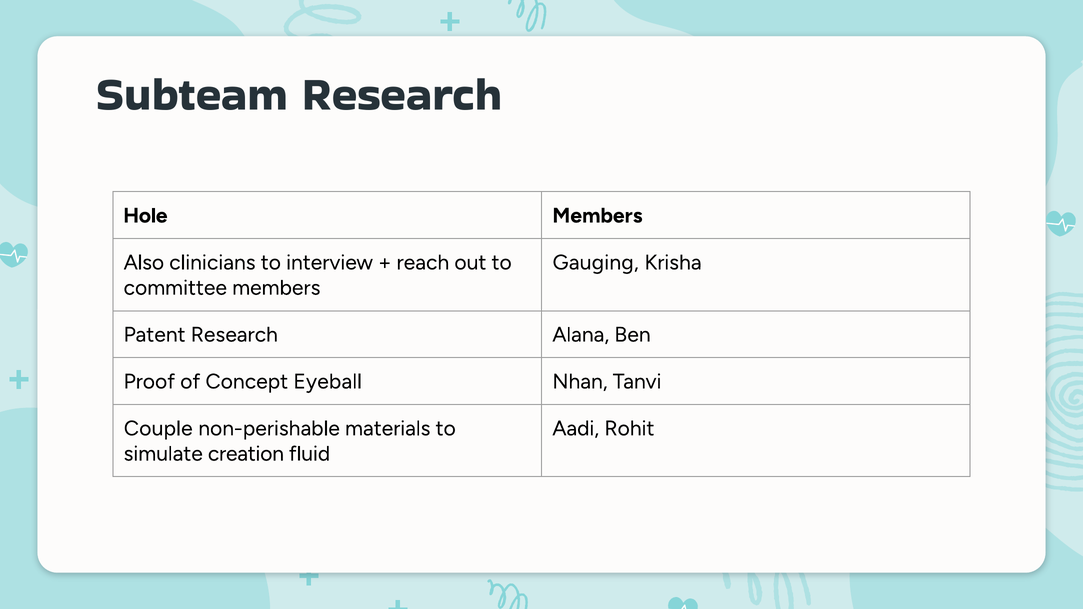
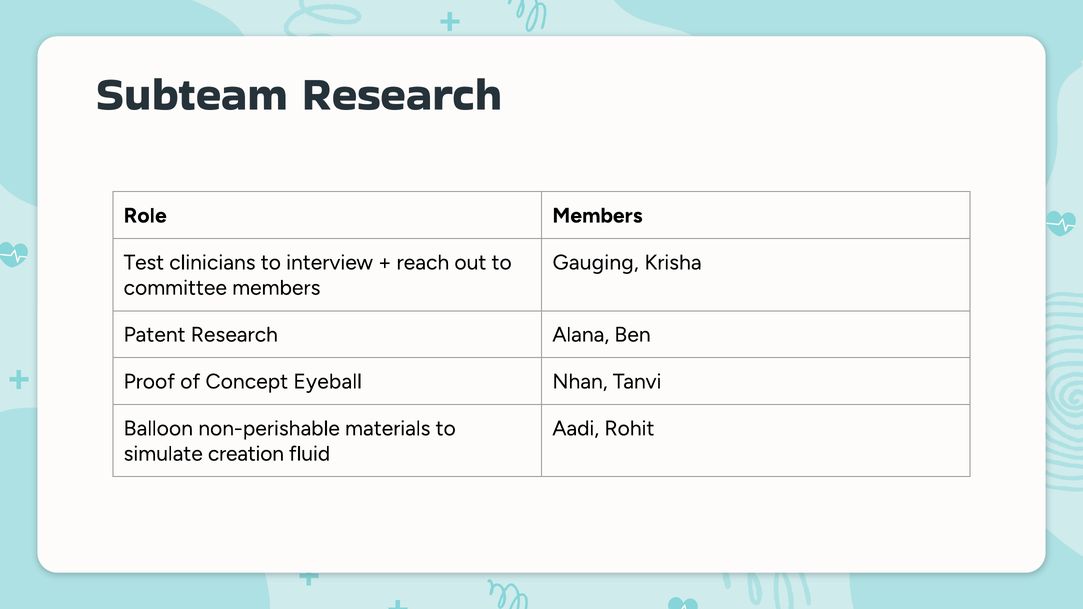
Hole: Hole -> Role (145, 216)
Also: Also -> Test (144, 263)
Couple: Couple -> Balloon (158, 429)
